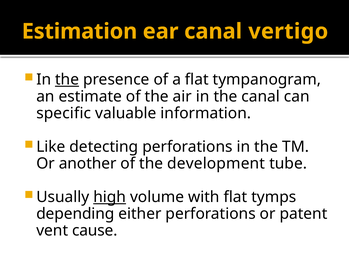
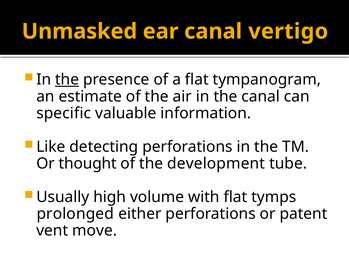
Estimation: Estimation -> Unmasked (79, 31)
another: another -> thought (88, 163)
high underline: present -> none (110, 197)
depending: depending -> prolonged (75, 214)
cause: cause -> move (95, 230)
